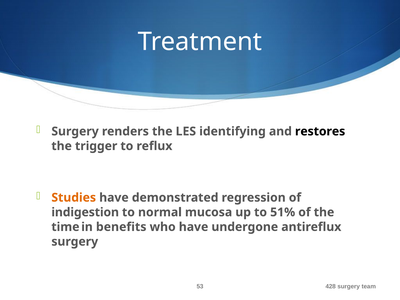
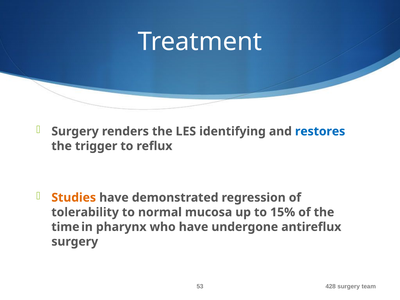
restores colour: black -> blue (320, 131)
indigestion: indigestion -> tolerability (85, 212)
51%: 51% -> 15% (283, 212)
benefits: benefits -> pharynx (121, 227)
